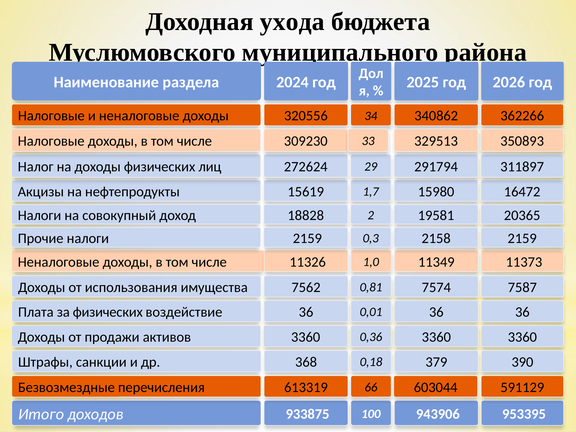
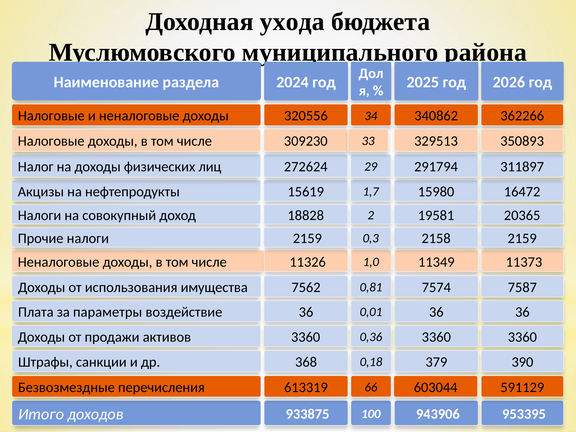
за физических: физических -> параметры (108, 312)
